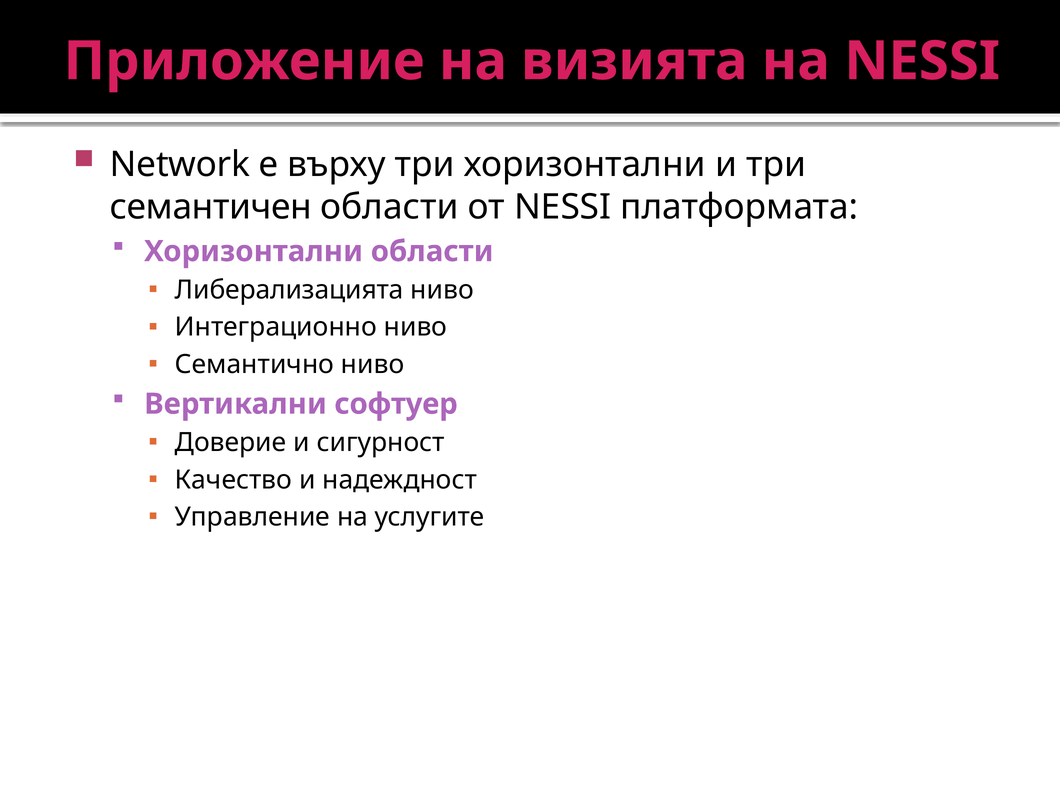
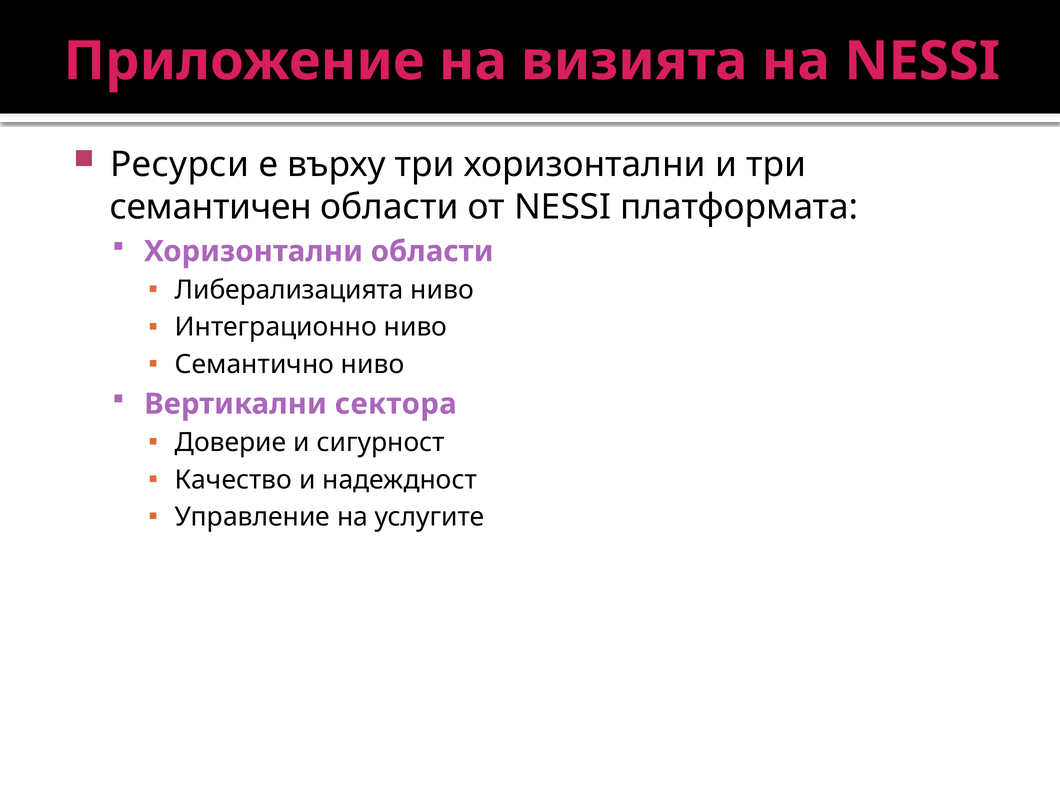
Network: Network -> Ресурси (180, 165)
софтуер: софтуер -> сектора (396, 404)
